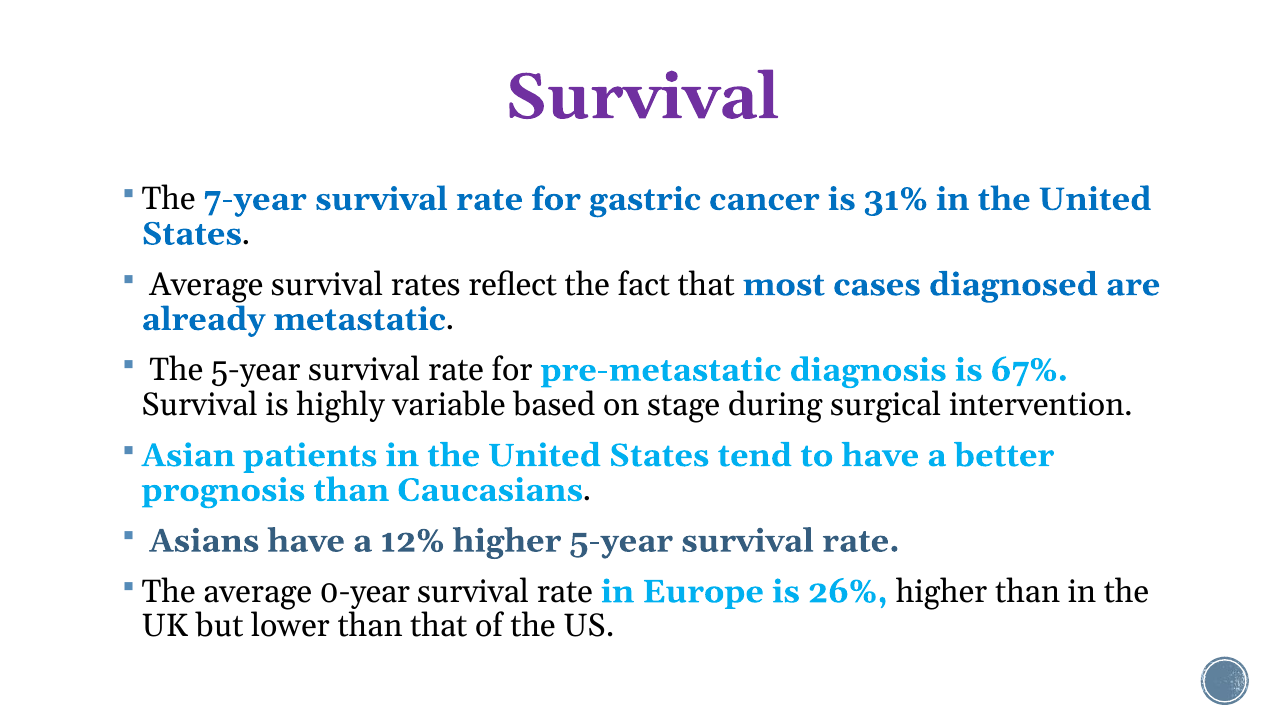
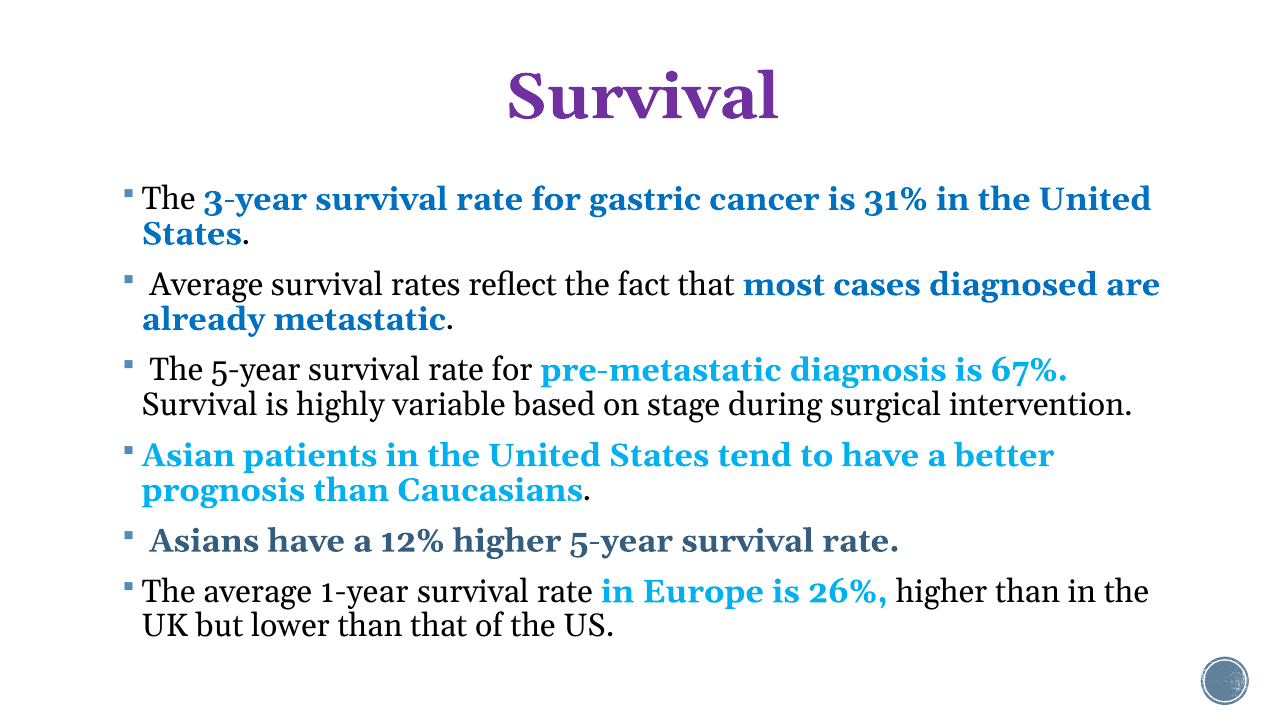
7-year: 7-year -> 3-year (255, 199)
0-year: 0-year -> 1-year (364, 591)
